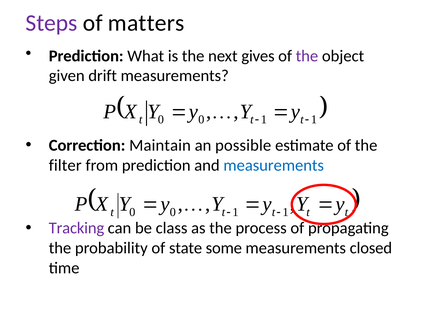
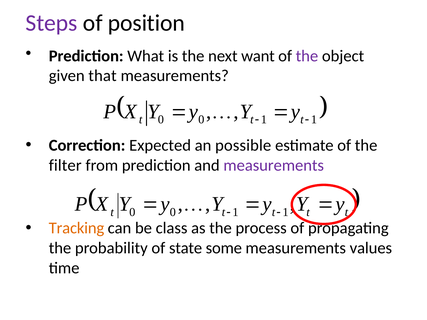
matters: matters -> position (146, 23)
gives: gives -> want (258, 56)
drift: drift -> that (103, 76)
Maintain: Maintain -> Expected (160, 145)
measurements colour: blue -> purple (274, 165)
Tracking colour: purple -> orange (76, 228)
closed: closed -> values (371, 248)
